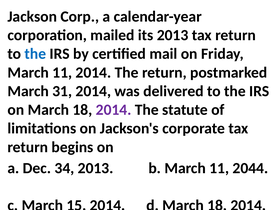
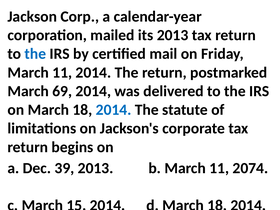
31: 31 -> 69 (62, 91)
2014 colour: purple -> blue (114, 110)
34: 34 -> 39 (64, 168)
2044: 2044 -> 2074 (250, 168)
